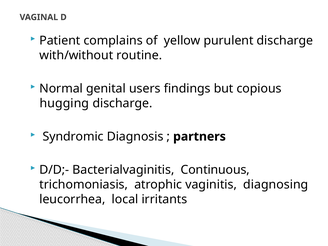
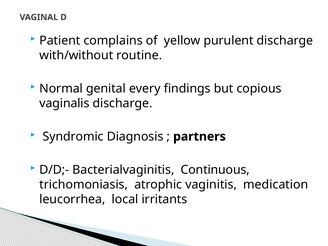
users: users -> every (145, 89)
hugging: hugging -> vaginalis (64, 103)
diagnosing: diagnosing -> medication (276, 184)
